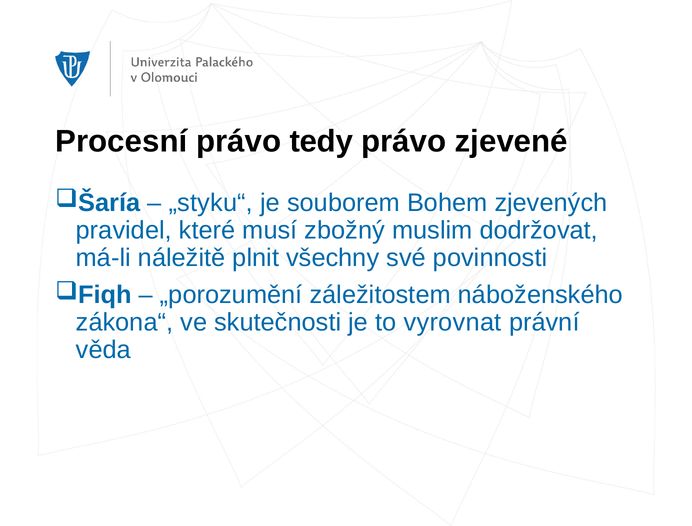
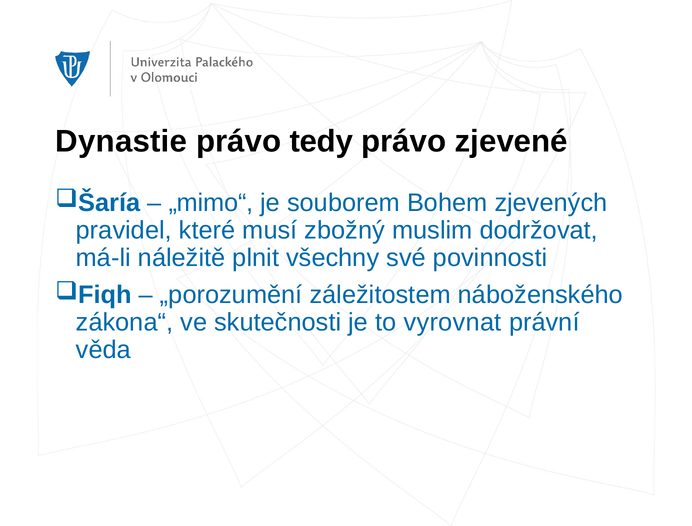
Procesní: Procesní -> Dynastie (121, 141)
„styku“: „styku“ -> „mimo“ (211, 203)
